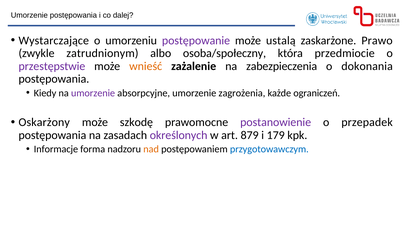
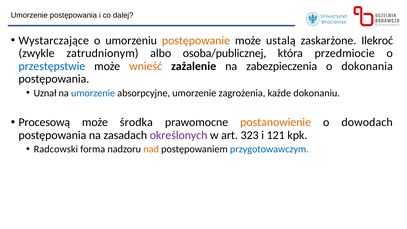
postępowanie colour: purple -> orange (196, 41)
Prawo: Prawo -> Ilekroć (377, 41)
osoba/społeczny: osoba/społeczny -> osoba/publicznej (225, 53)
przestępstwie colour: purple -> blue (52, 66)
Kiedy: Kiedy -> Uznał (45, 93)
umorzenie colour: purple -> blue (93, 93)
ograniczeń: ograniczeń -> dokonaniu (317, 93)
Oskarżony: Oskarżony -> Procesową (44, 122)
szkodę: szkodę -> środka (136, 122)
postanowienie colour: purple -> orange (276, 122)
przepadek: przepadek -> dowodach (367, 122)
879: 879 -> 323 (250, 135)
179: 179 -> 121 (276, 135)
Informacje: Informacje -> Radcowski (56, 149)
